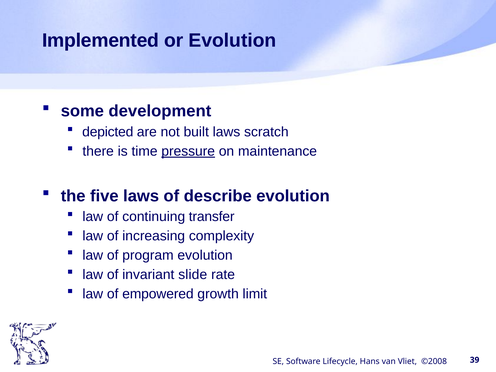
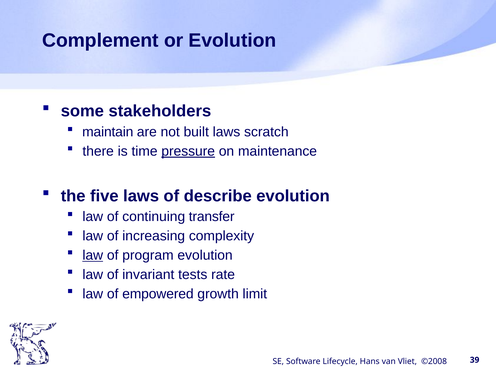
Implemented: Implemented -> Complement (100, 41)
development: development -> stakeholders (160, 111)
depicted: depicted -> maintain (108, 132)
law underline: none -> present (93, 255)
slide: slide -> tests (193, 275)
